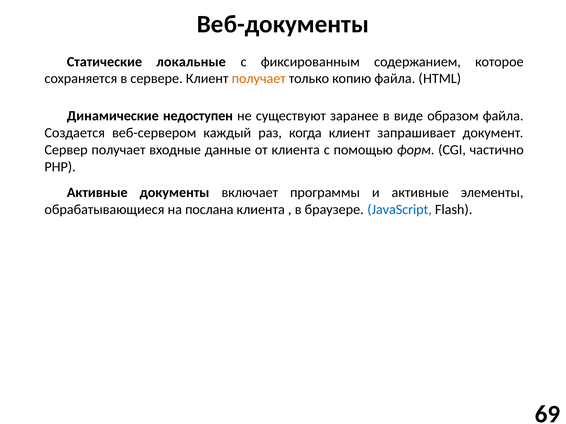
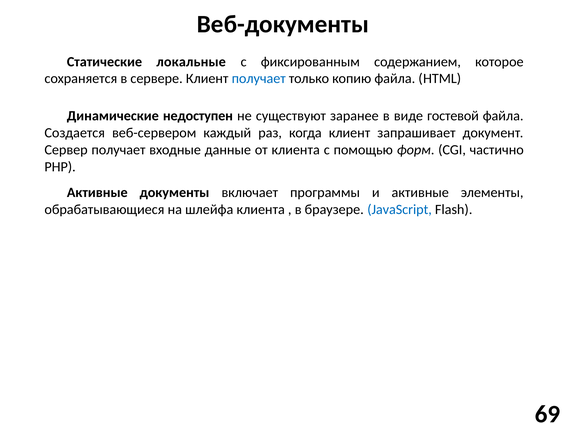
получает colour: orange -> blue (259, 79)
образом: образом -> гостевой (453, 116)
послана: послана -> шлейфа (209, 210)
